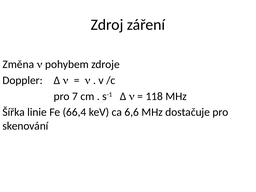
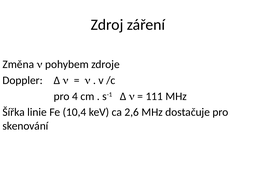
7: 7 -> 4 (75, 96)
118: 118 -> 111 (154, 96)
66,4: 66,4 -> 10,4 (74, 112)
6,6: 6,6 -> 2,6 (132, 112)
